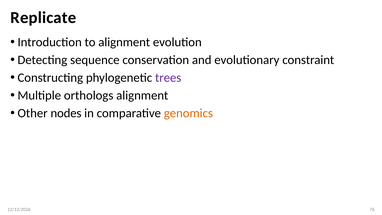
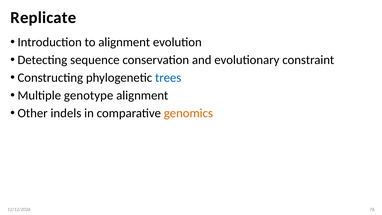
trees colour: purple -> blue (168, 78)
orthologs: orthologs -> genotype (89, 95)
nodes: nodes -> indels (66, 113)
